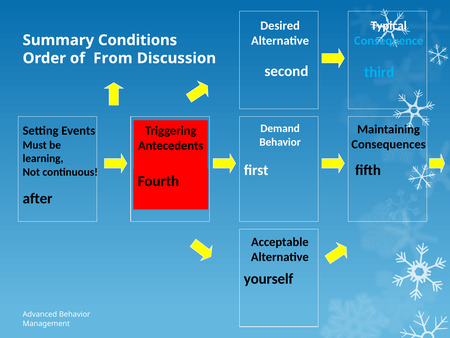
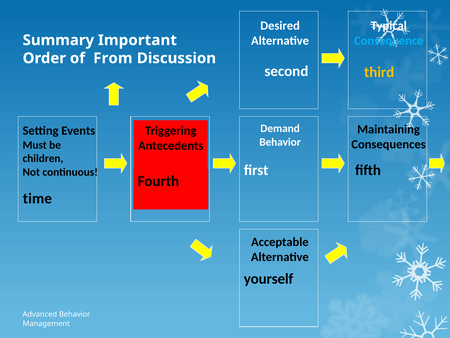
Conditions: Conditions -> Important (137, 40)
third colour: light blue -> yellow (379, 72)
learning: learning -> children (43, 158)
after: after -> time (37, 198)
